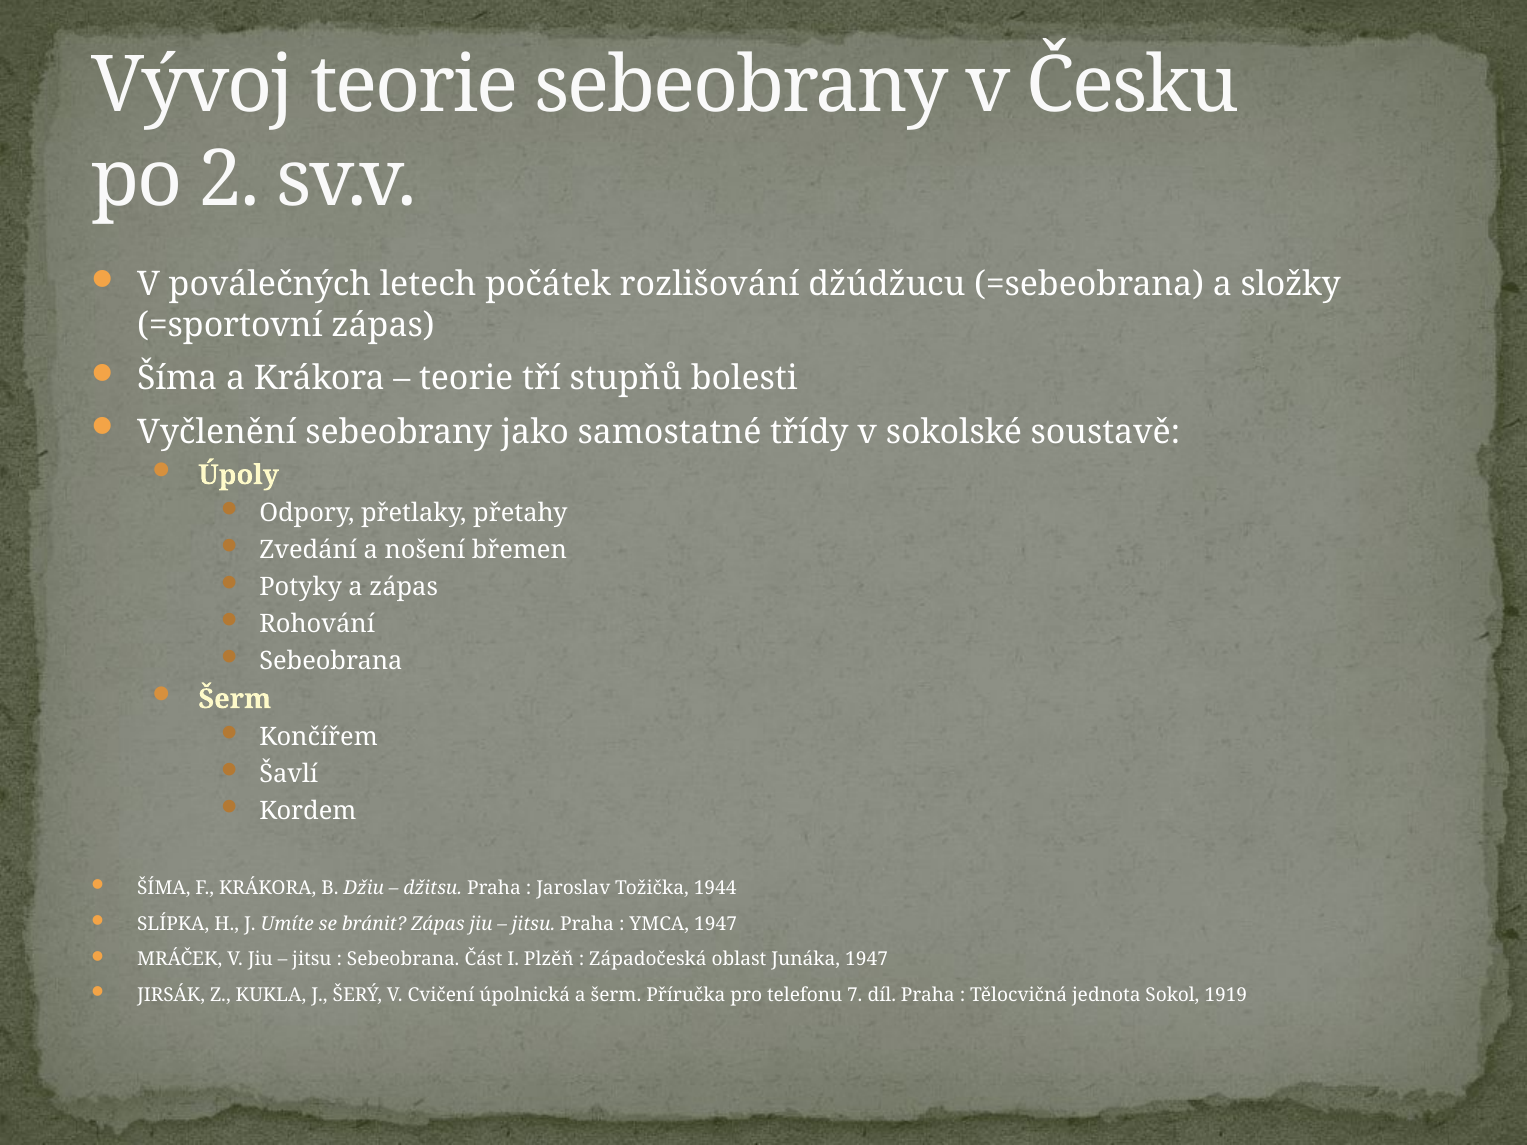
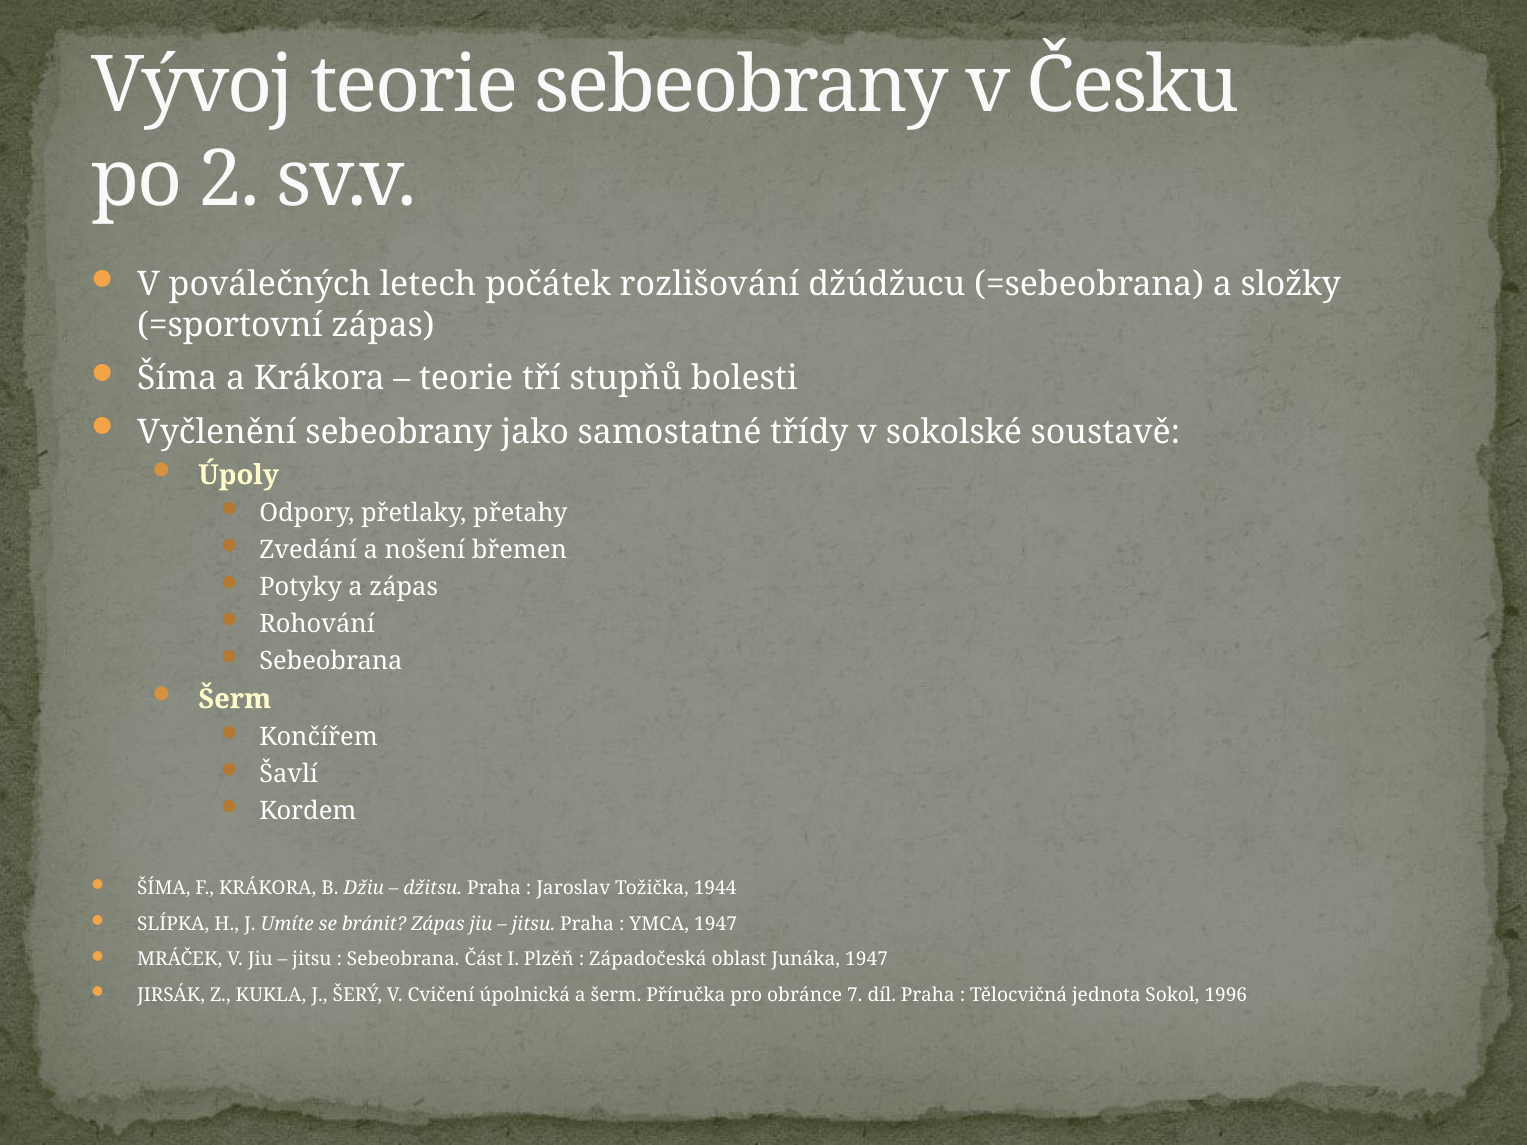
telefonu: telefonu -> obránce (805, 995)
1919: 1919 -> 1996 (1226, 995)
